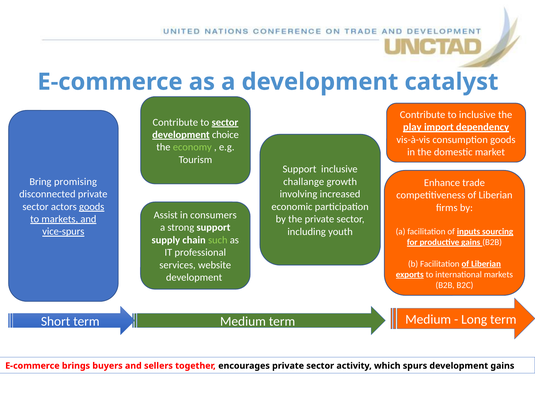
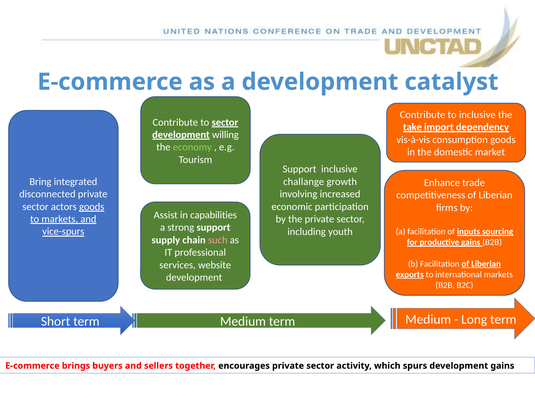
play: play -> take (412, 127)
choice: choice -> willing (225, 135)
promising: promising -> integrated (76, 182)
consumers: consumers -> capabilities (214, 215)
such colour: light green -> pink (218, 240)
